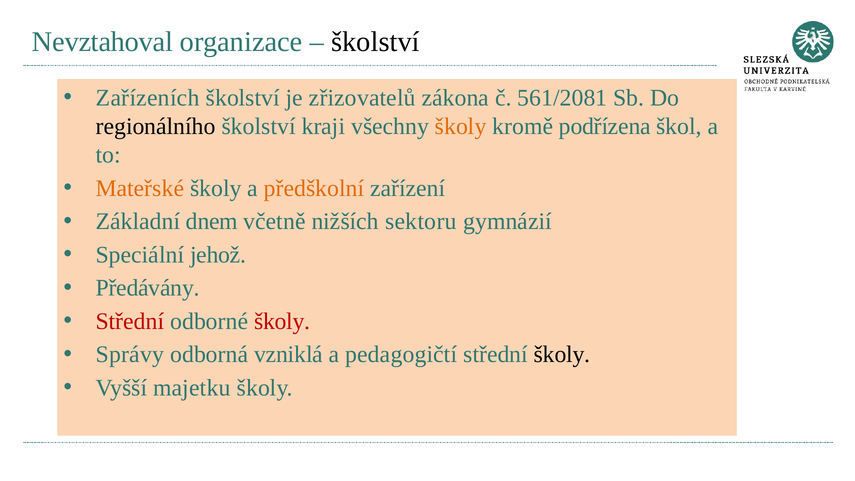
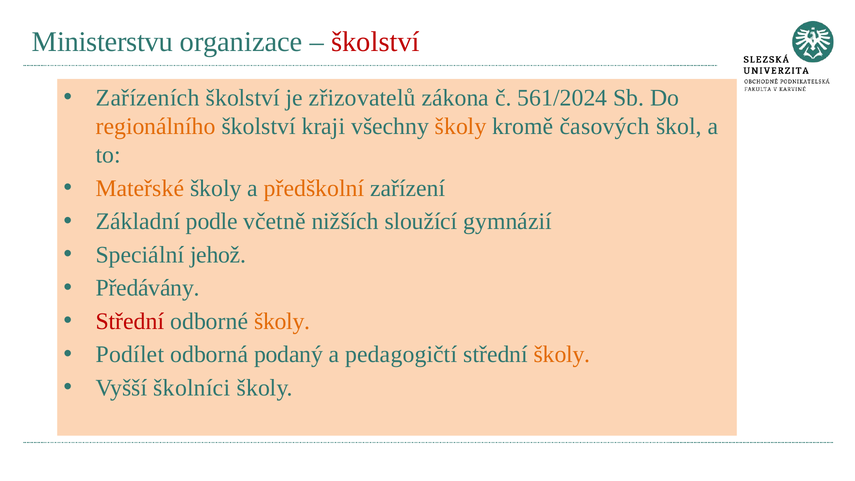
Nevztahoval: Nevztahoval -> Ministerstvu (103, 42)
školství colour: black -> red (375, 42)
561/2081: 561/2081 -> 561/2024 (562, 98)
regionálního colour: black -> orange (156, 127)
podřízena: podřízena -> časových (605, 127)
dnem: dnem -> podle (212, 222)
sektoru: sektoru -> sloužící (421, 222)
školy colour: red -> orange (282, 321)
Správy: Správy -> Podílet (130, 355)
vzniklá: vzniklá -> podaný (289, 355)
školy colour: black -> orange (562, 355)
majetku: majetku -> školníci (192, 388)
